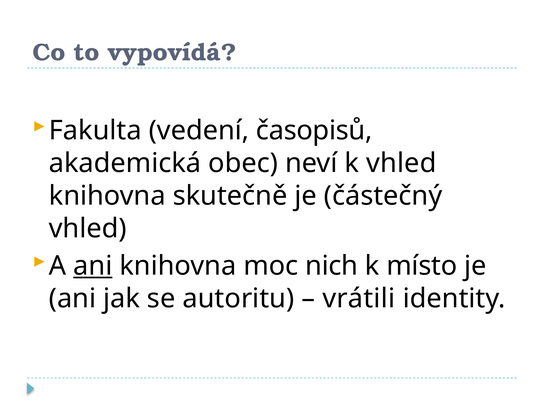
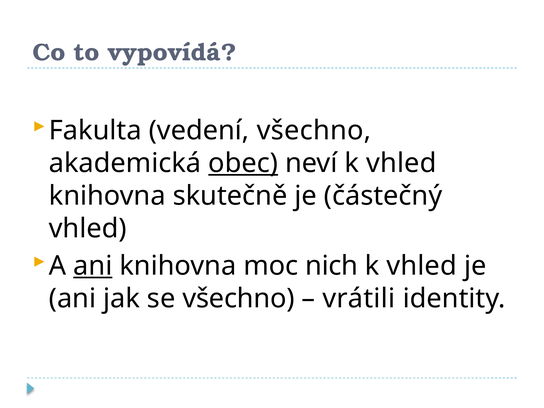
vedení časopisů: časopisů -> všechno (314, 131)
obec underline: none -> present (243, 163)
místo: místo -> vhled (422, 266)
se autoritu: autoritu -> všechno (238, 298)
